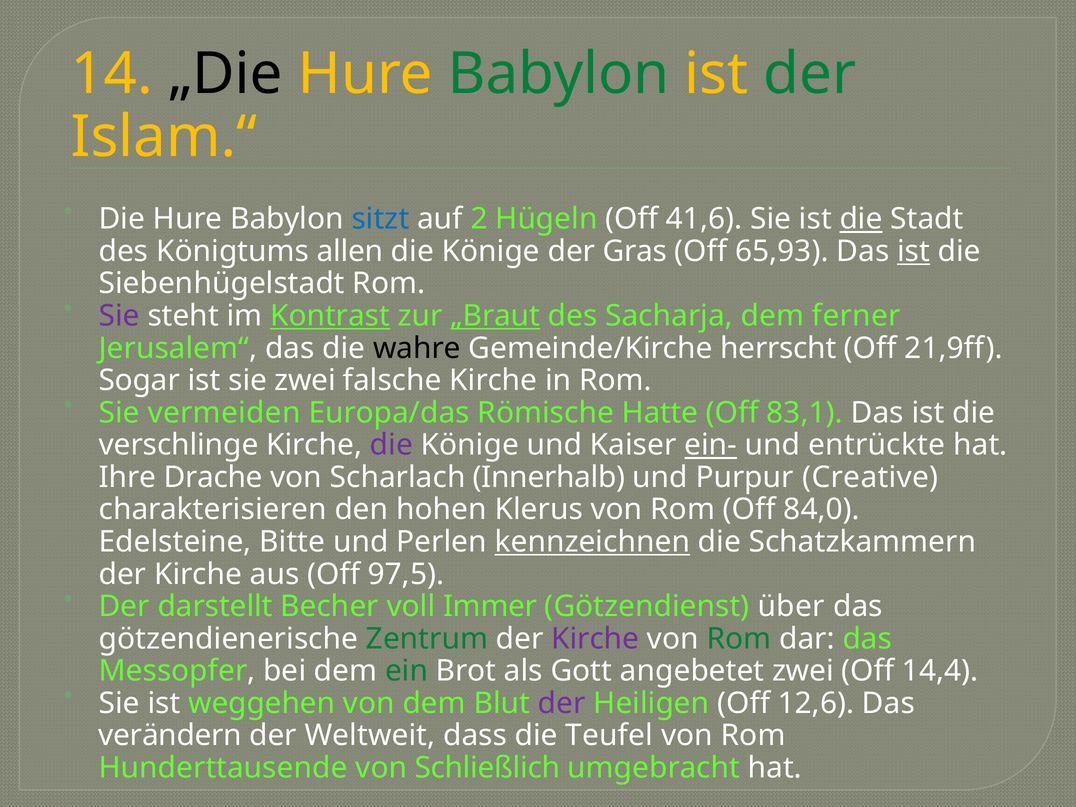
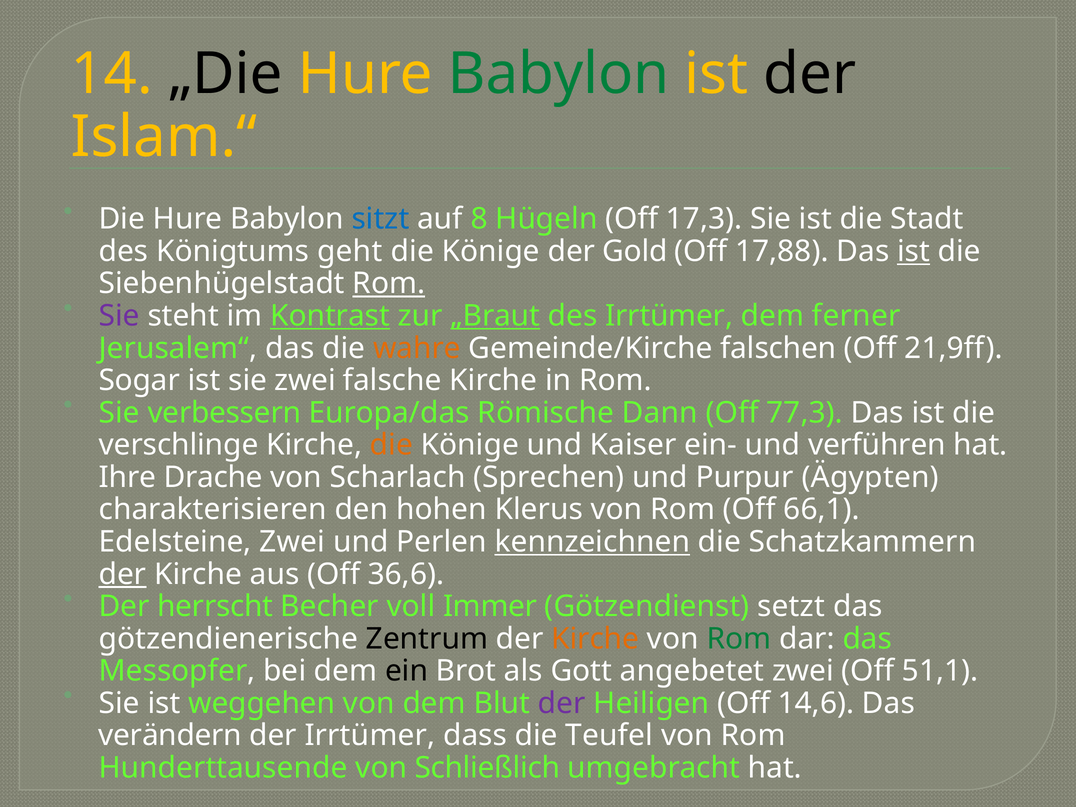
der colour: green -> black (810, 74)
2: 2 -> 8 (479, 219)
41,6: 41,6 -> 17,3 (704, 219)
die underline: present -> none (861, 219)
allen: allen -> geht (350, 251)
Gras: Gras -> Gold (635, 251)
65,93: 65,93 -> 17,88 (782, 251)
Rom underline: none -> present (389, 284)
des Sacharja: Sacharja -> Irrtümer (669, 316)
wahre colour: black -> orange (417, 348)
herrscht: herrscht -> falschen (778, 348)
vermeiden: vermeiden -> verbessern (224, 413)
Hatte: Hatte -> Dann (660, 413)
83,1: 83,1 -> 77,3 (804, 413)
die colour: purple -> orange (391, 445)
ein- underline: present -> none (711, 445)
entrückte: entrückte -> verführen (877, 445)
Innerhalb: Innerhalb -> Sprechen (549, 477)
Creative: Creative -> Ägypten (870, 477)
84,0: 84,0 -> 66,1 (822, 510)
Edelsteine Bitte: Bitte -> Zwei (292, 542)
der underline: none -> present (123, 574)
97,5: 97,5 -> 36,6 (406, 574)
darstellt: darstellt -> herrscht (215, 606)
über: über -> setzt (791, 606)
Zentrum colour: green -> black (427, 639)
Kirche colour: purple -> orange (595, 639)
ein colour: green -> black (407, 671)
14,4: 14,4 -> 51,1 (940, 671)
12,6: 12,6 -> 14,6 (816, 703)
der Weltweit: Weltweit -> Irrtümer (370, 736)
